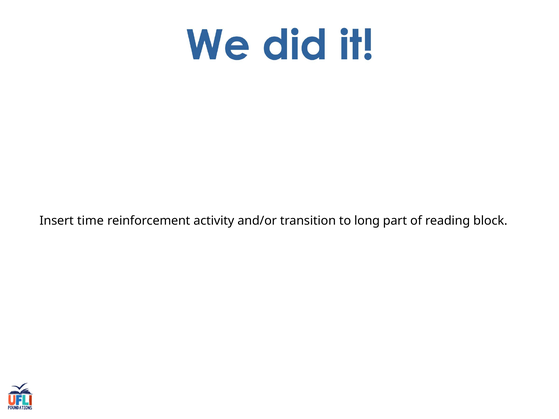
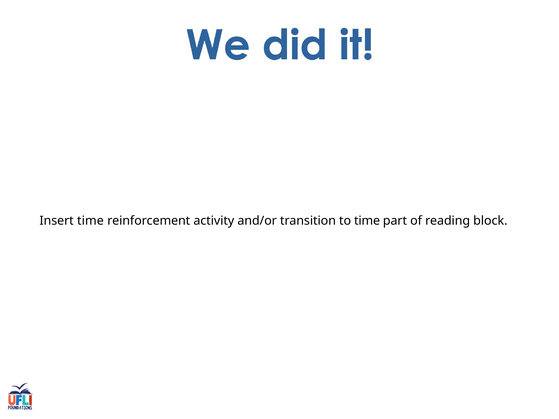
to long: long -> time (367, 221)
